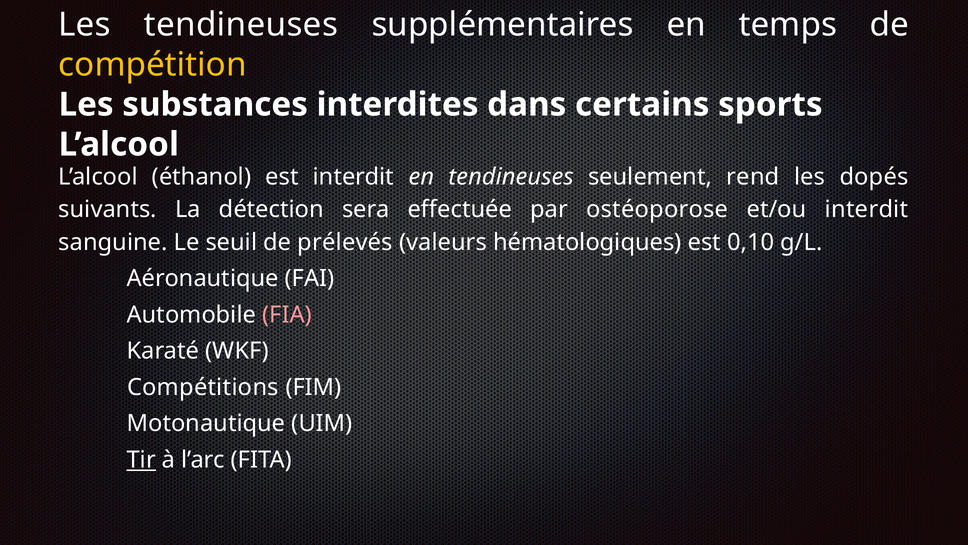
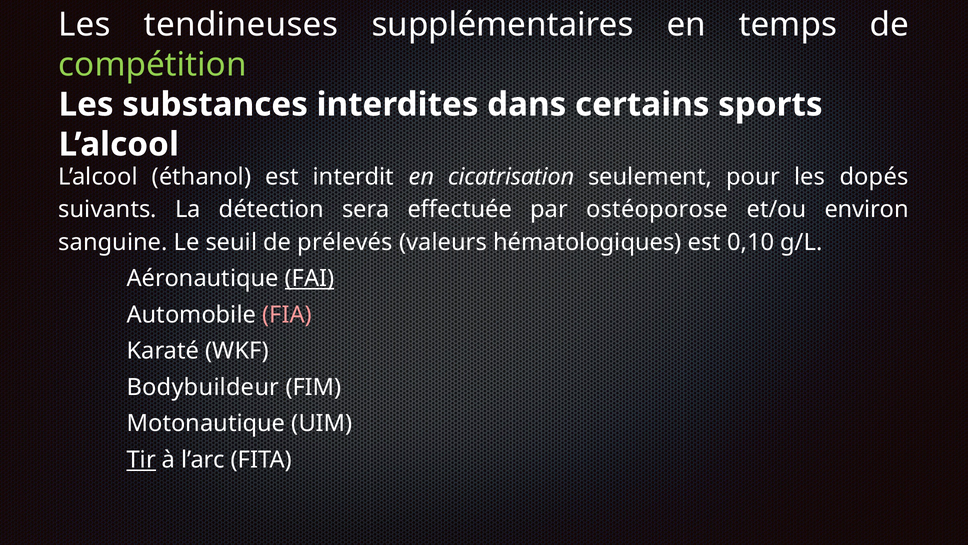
compétition colour: yellow -> light green (153, 65)
en tendineuses: tendineuses -> cicatrisation (511, 177)
rend: rend -> pour (753, 177)
et/ou interdit: interdit -> environ (867, 209)
FAI underline: none -> present (310, 278)
Compétitions: Compétitions -> Bodybuildeur (203, 387)
